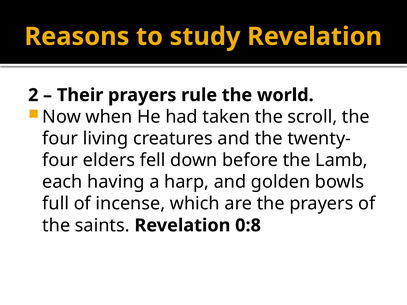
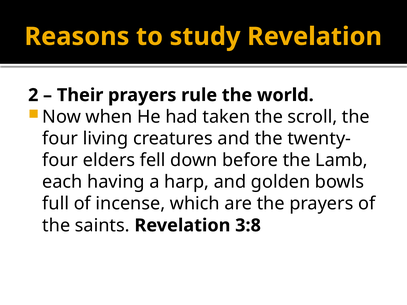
0:8: 0:8 -> 3:8 (248, 226)
